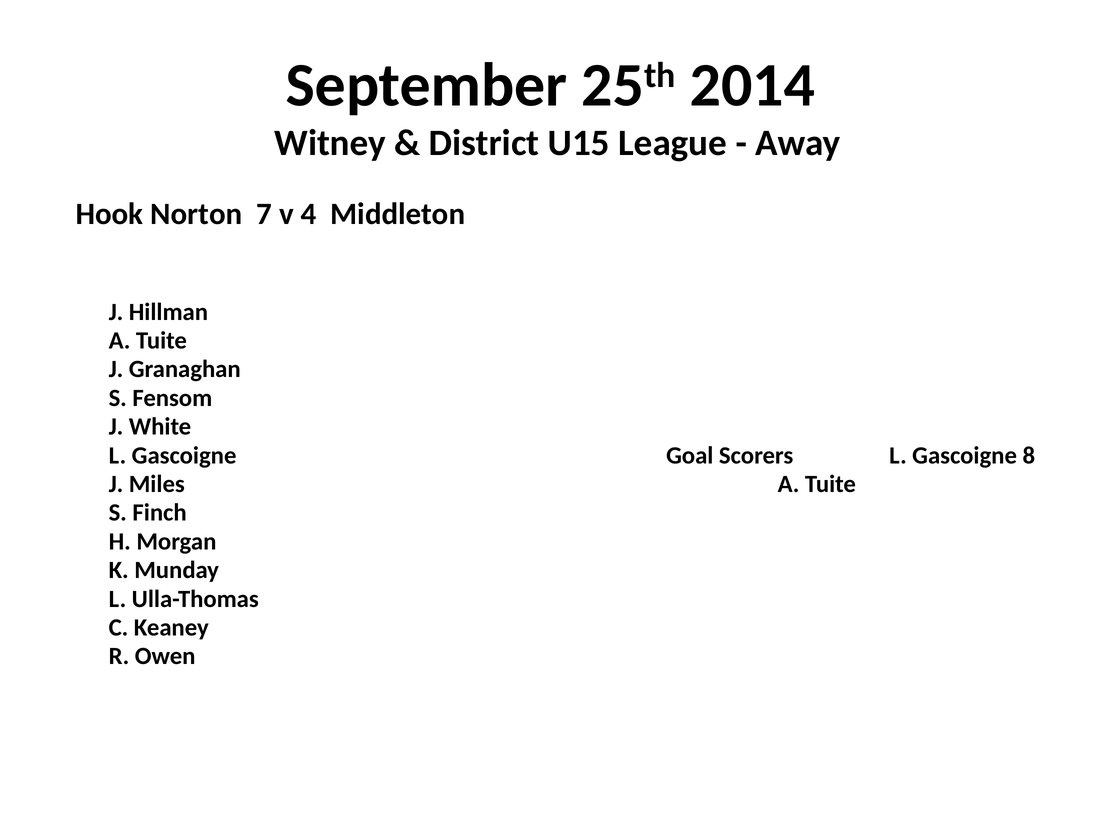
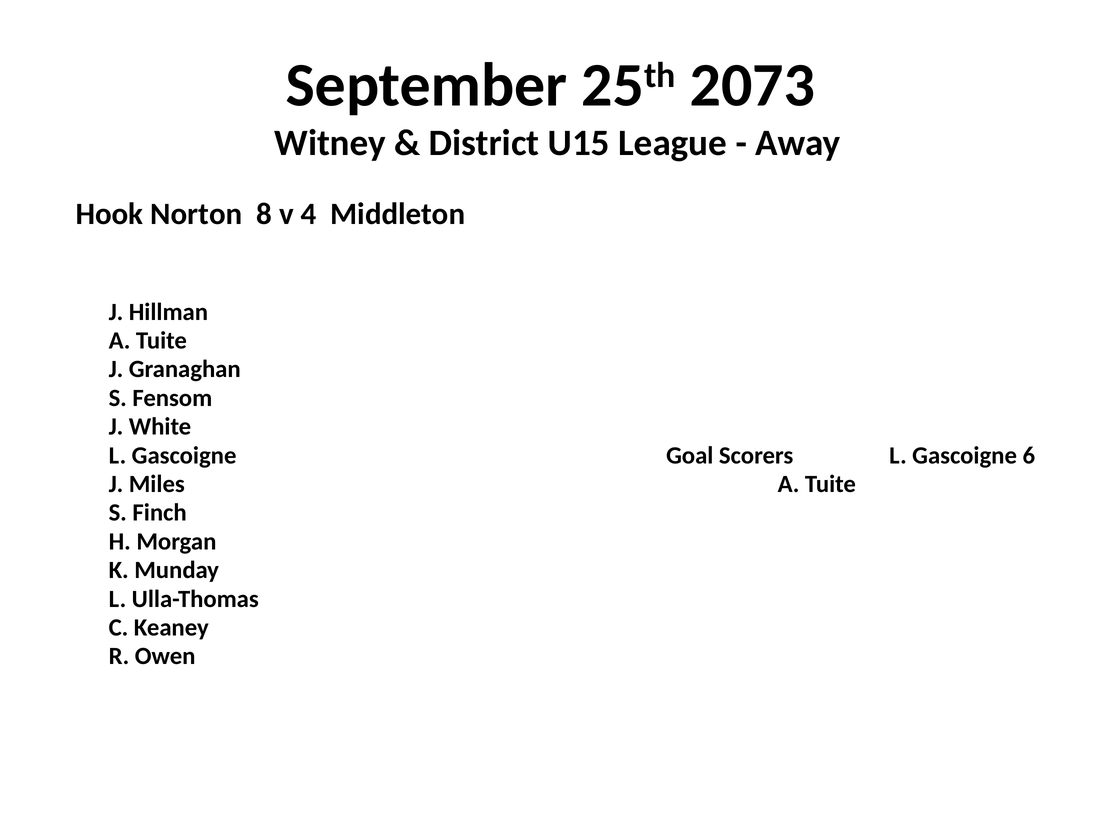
2014: 2014 -> 2073 (752, 85)
7: 7 -> 8 (264, 214)
8: 8 -> 6 (1029, 456)
